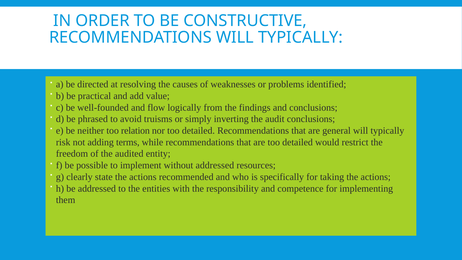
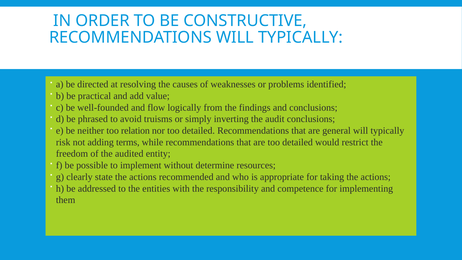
without addressed: addressed -> determine (215, 165)
specifically: specifically -> appropriate (282, 177)
